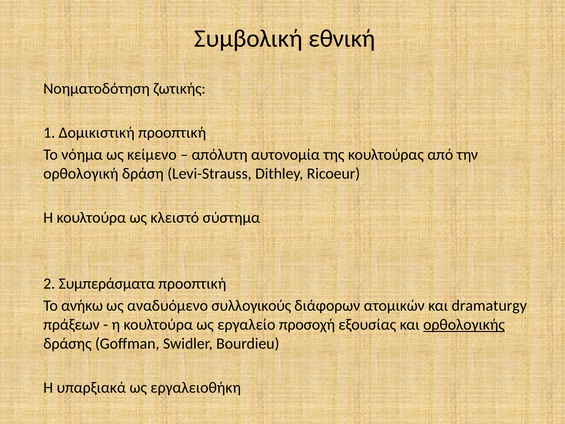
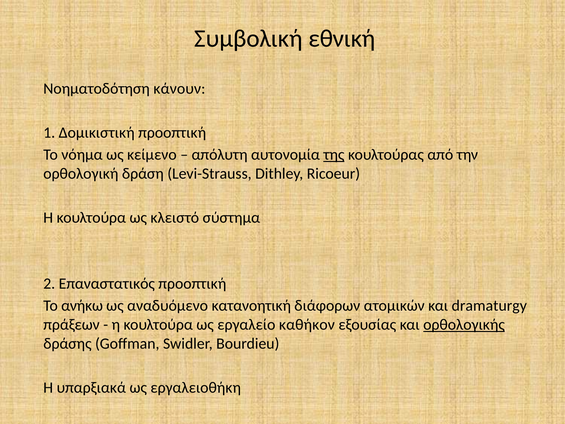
ζωτικής: ζωτικής -> κάνουν (179, 89)
της underline: none -> present (334, 155)
Συμπεράσματα: Συμπεράσματα -> Επαναστατικός (107, 284)
συλλογικούς: συλλογικούς -> κατανοητική (251, 306)
προσοχή: προσοχή -> καθήκον (307, 324)
